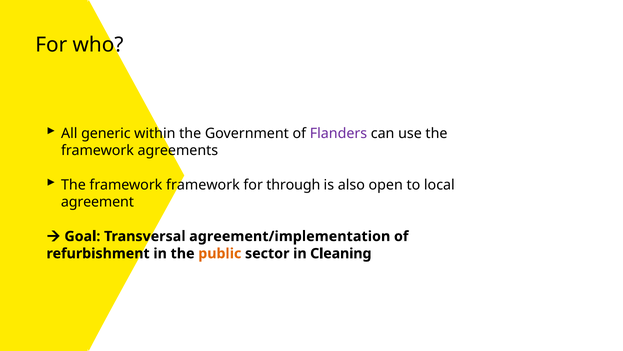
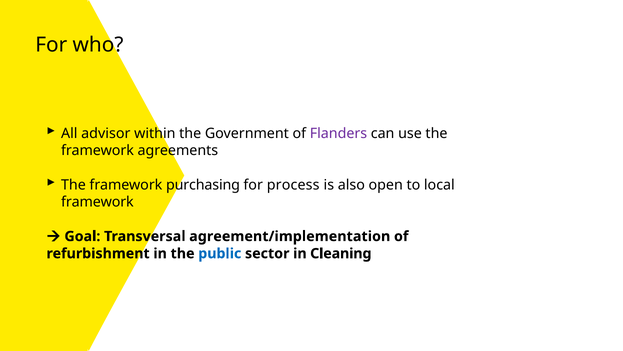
generic: generic -> advisor (106, 133)
framework framework: framework -> purchasing (203, 185)
through: through -> process (293, 185)
agreement: agreement -> framework (97, 202)
public colour: orange -> blue (220, 253)
